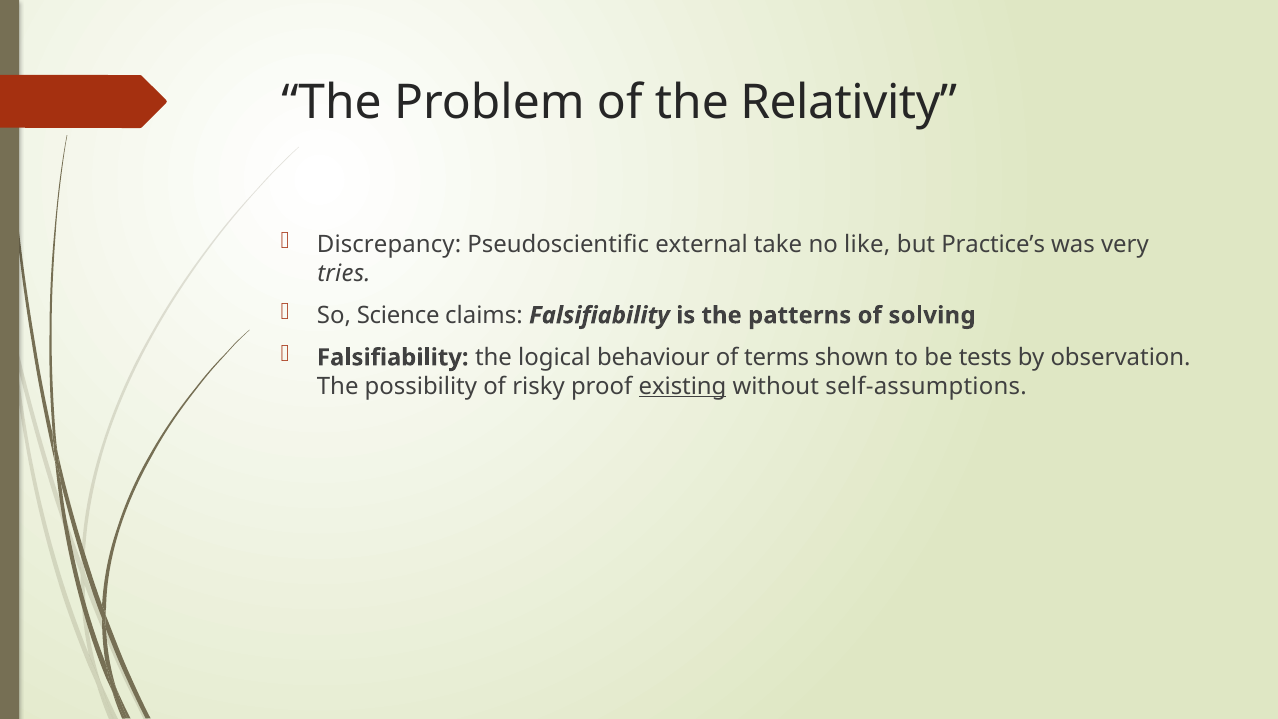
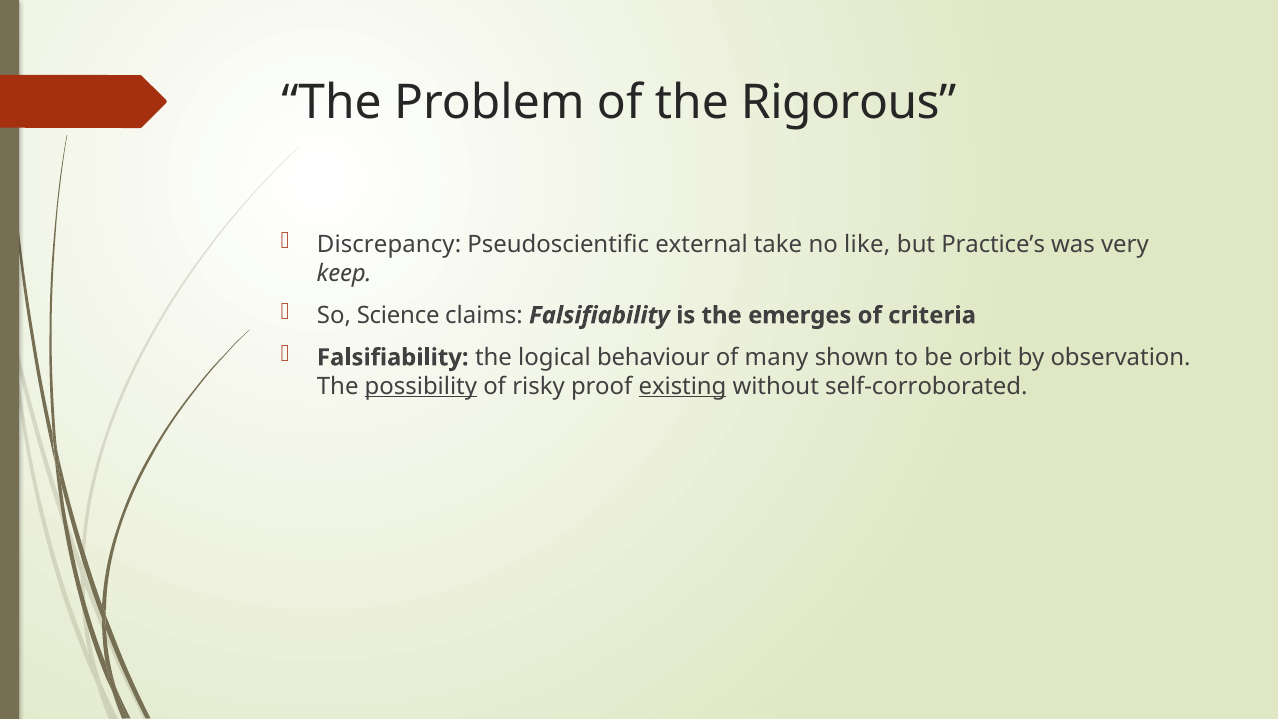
Relativity: Relativity -> Rigorous (849, 102)
tries: tries -> keep (344, 273)
patterns: patterns -> emerges (800, 315)
solving: solving -> criteria (932, 315)
terms: terms -> many (776, 357)
tests: tests -> orbit (985, 357)
possibility underline: none -> present (421, 386)
self-assumptions: self-assumptions -> self-corroborated (926, 386)
